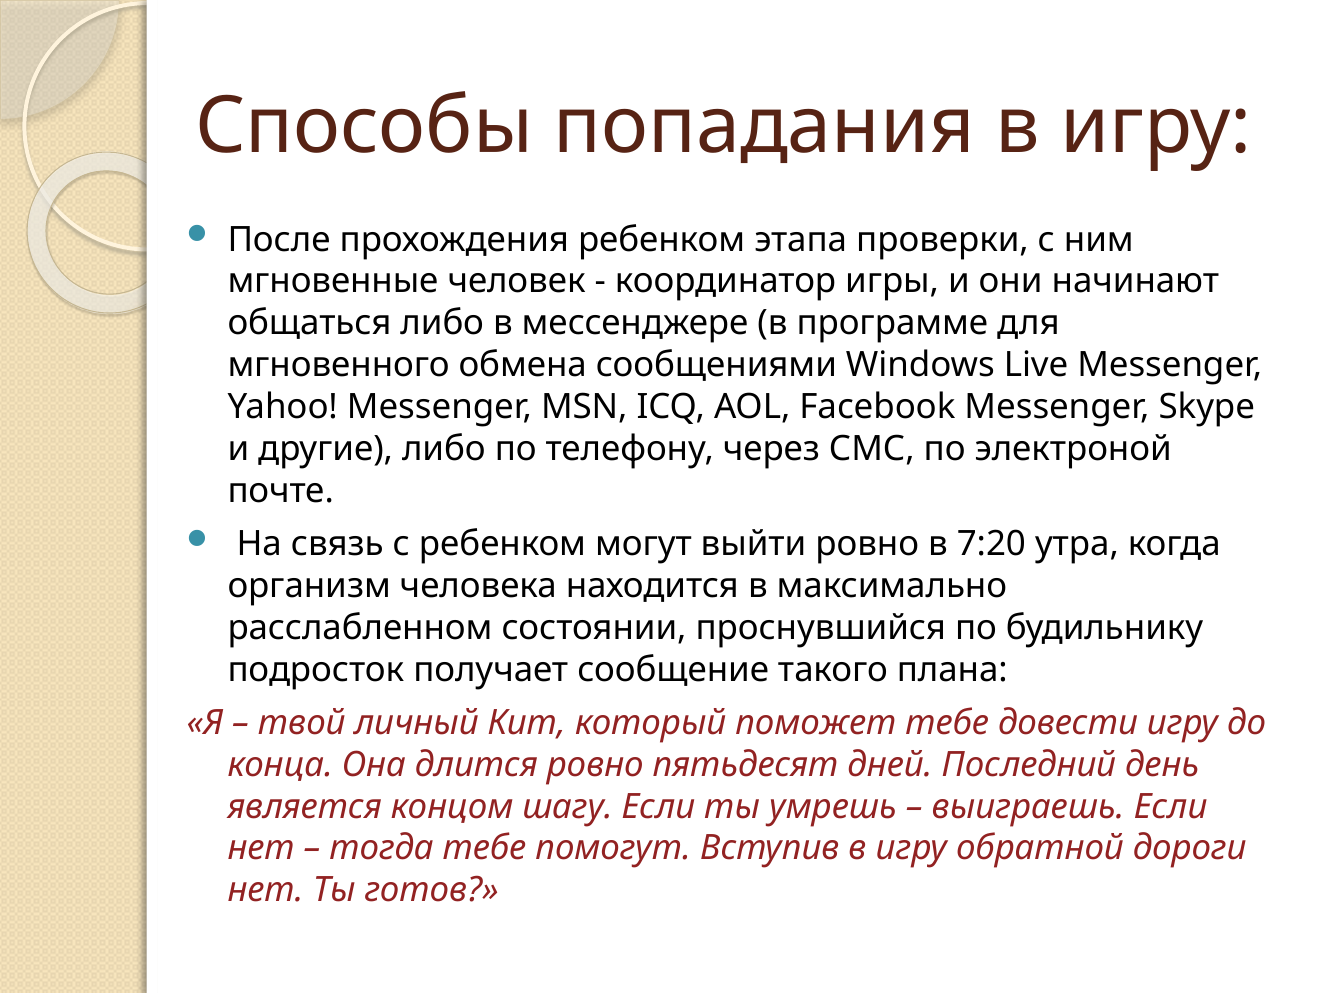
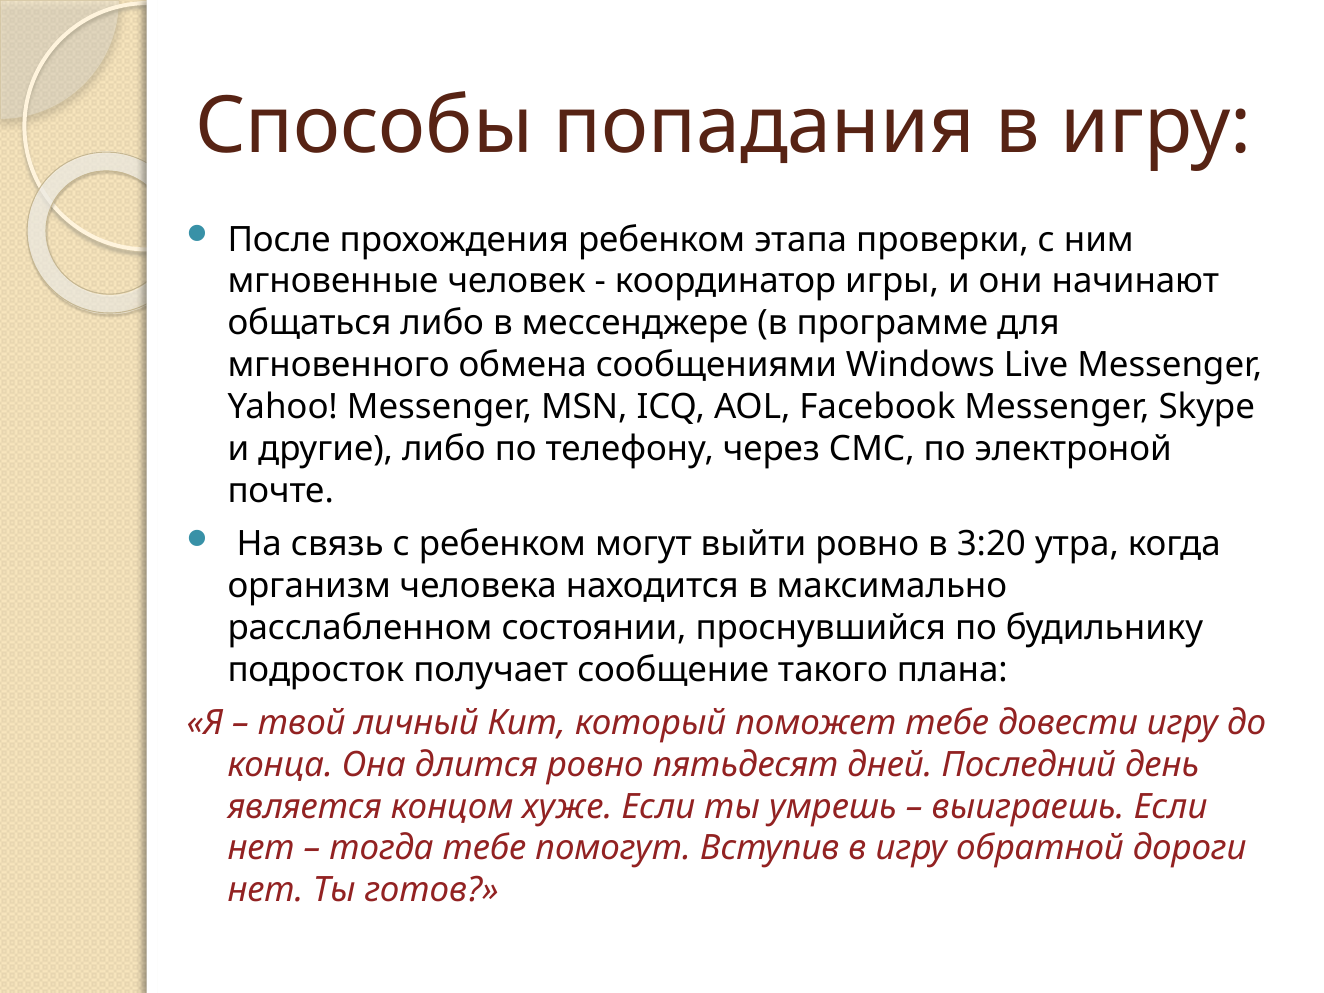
7:20: 7:20 -> 3:20 (991, 544)
шагу: шагу -> хуже (567, 806)
